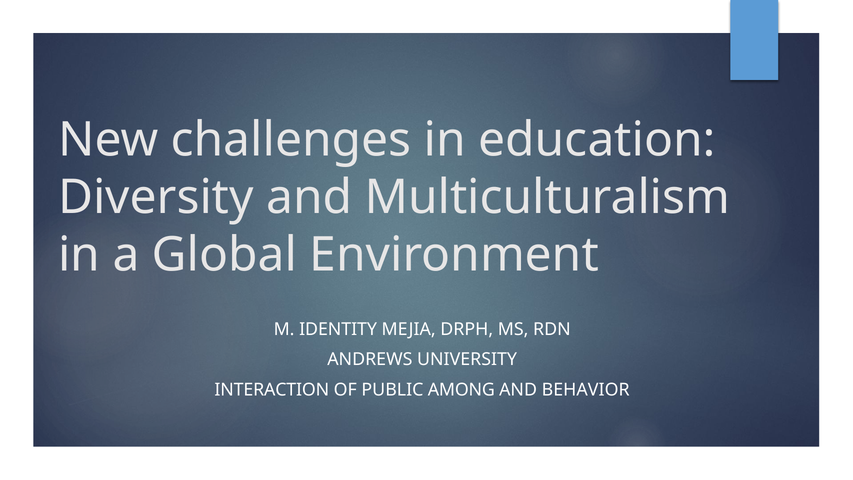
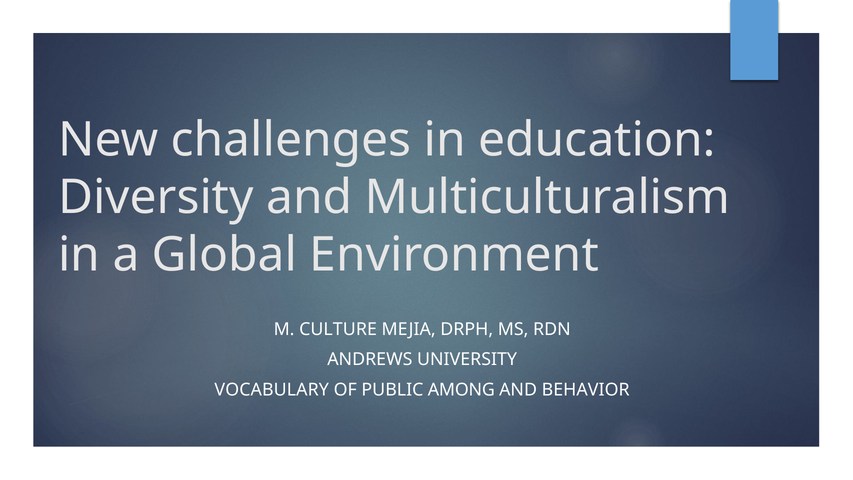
IDENTITY: IDENTITY -> CULTURE (338, 329)
INTERACTION: INTERACTION -> VOCABULARY (272, 390)
